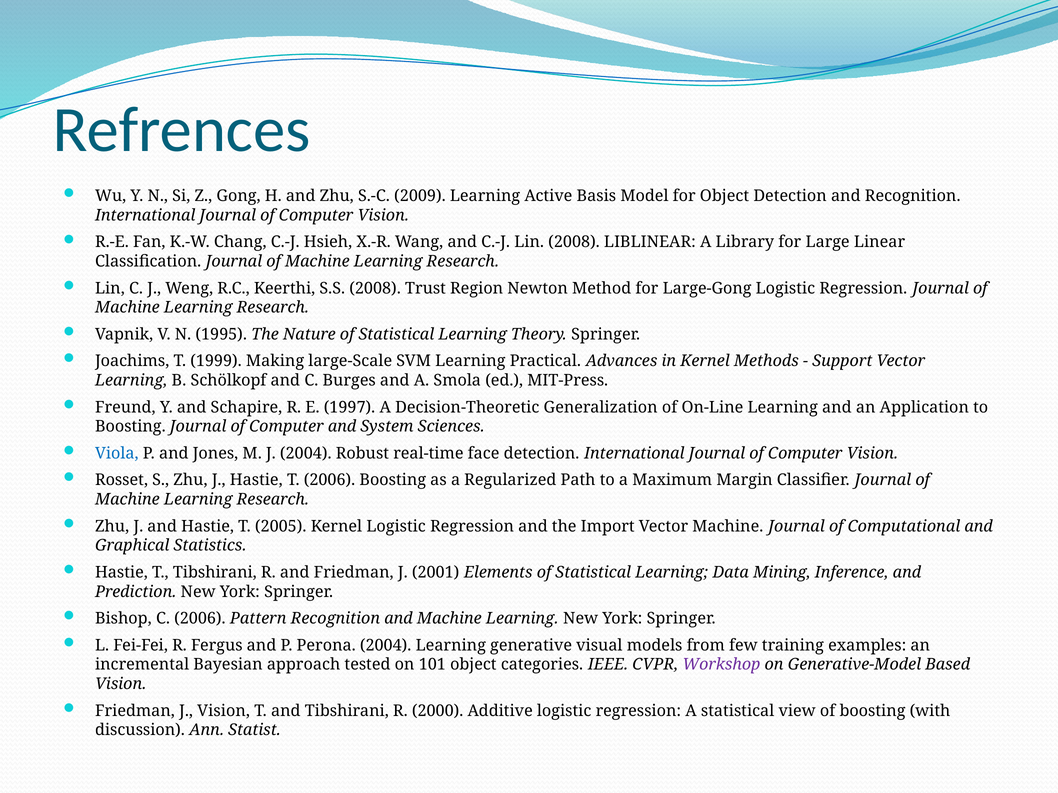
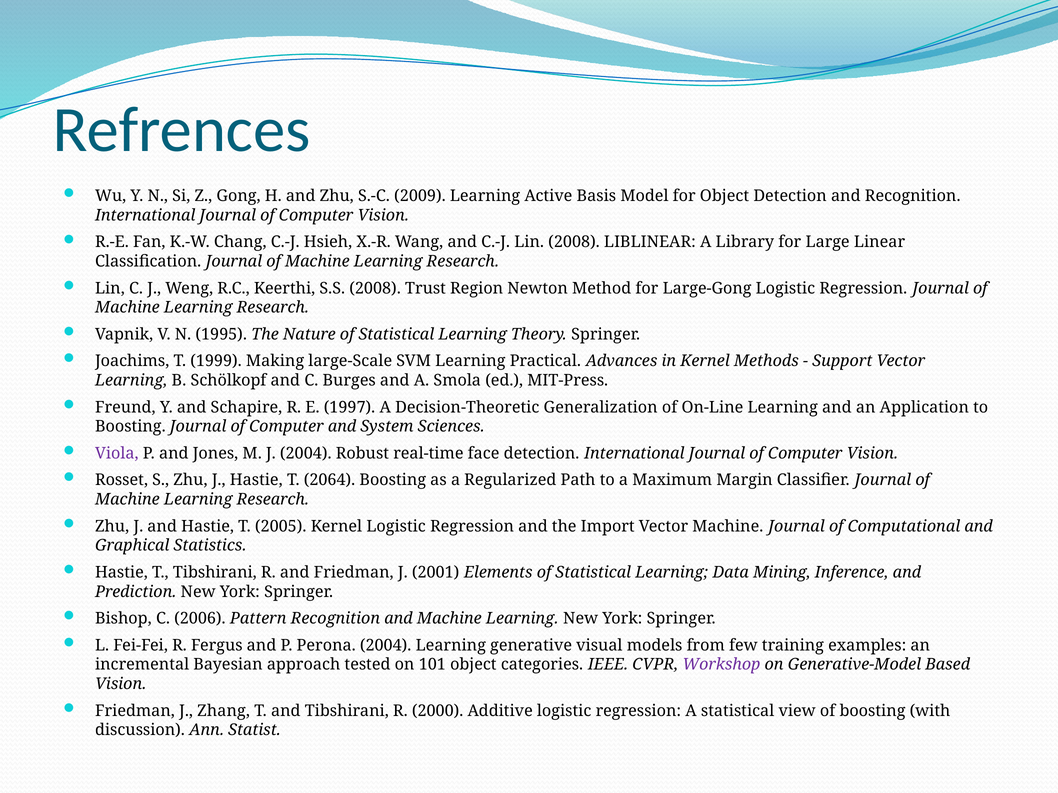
Viola colour: blue -> purple (117, 454)
T 2006: 2006 -> 2064 (329, 480)
J Vision: Vision -> Zhang (224, 711)
